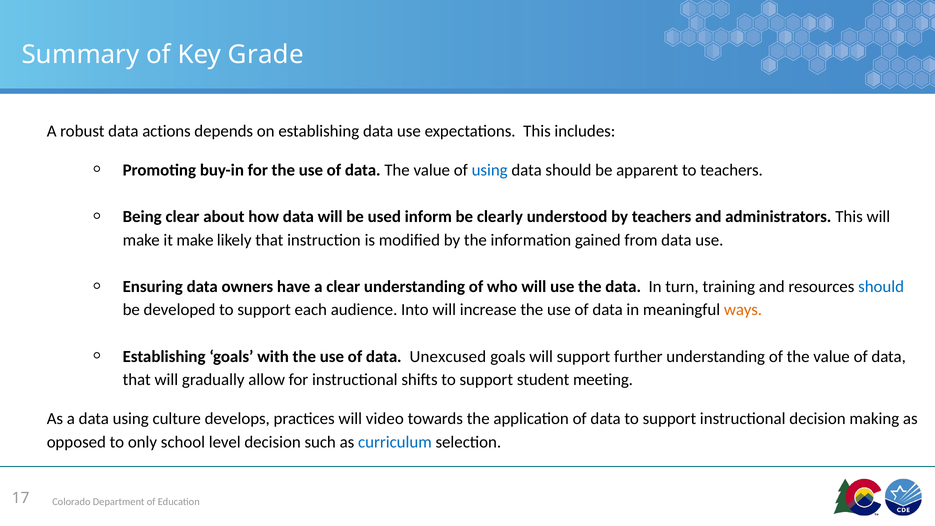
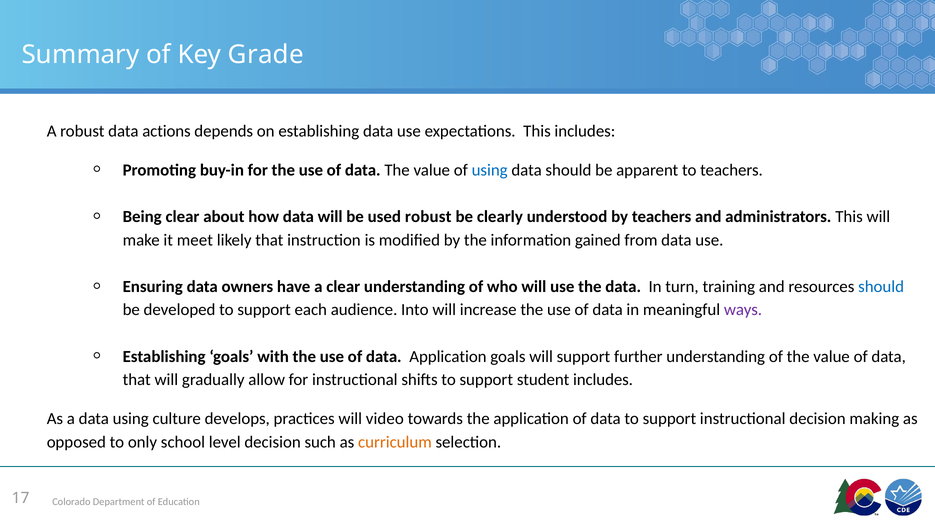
used inform: inform -> robust (428, 217)
it make: make -> meet (195, 240)
ways colour: orange -> purple (743, 310)
data Unexcused: Unexcused -> Application (448, 356)
student meeting: meeting -> includes (603, 380)
curriculum colour: blue -> orange (395, 442)
